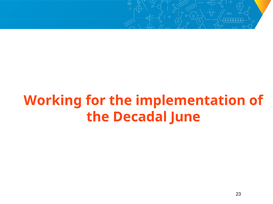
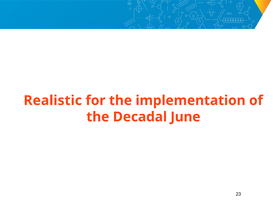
Working: Working -> Realistic (53, 101)
